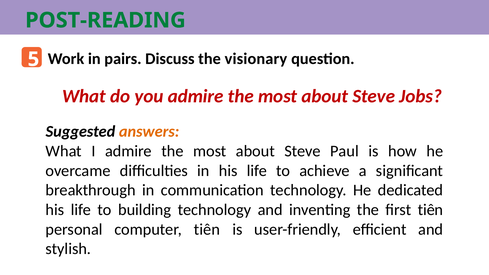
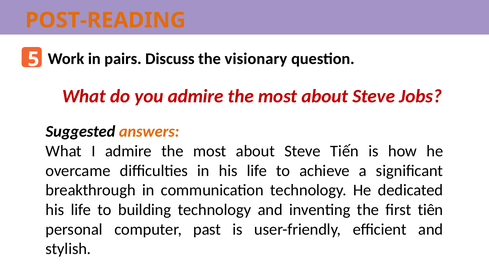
POST-READING colour: green -> orange (105, 20)
Paul: Paul -> Tiến (344, 151)
computer tiên: tiên -> past (207, 229)
